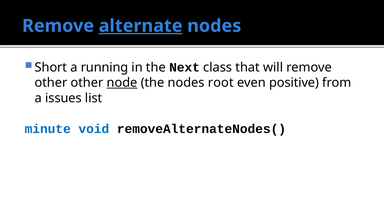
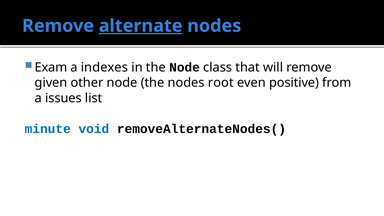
Short: Short -> Exam (51, 67)
running: running -> indexes (104, 67)
the Next: Next -> Node (185, 67)
other: other -> given (51, 83)
node underline: present -> none (122, 83)
